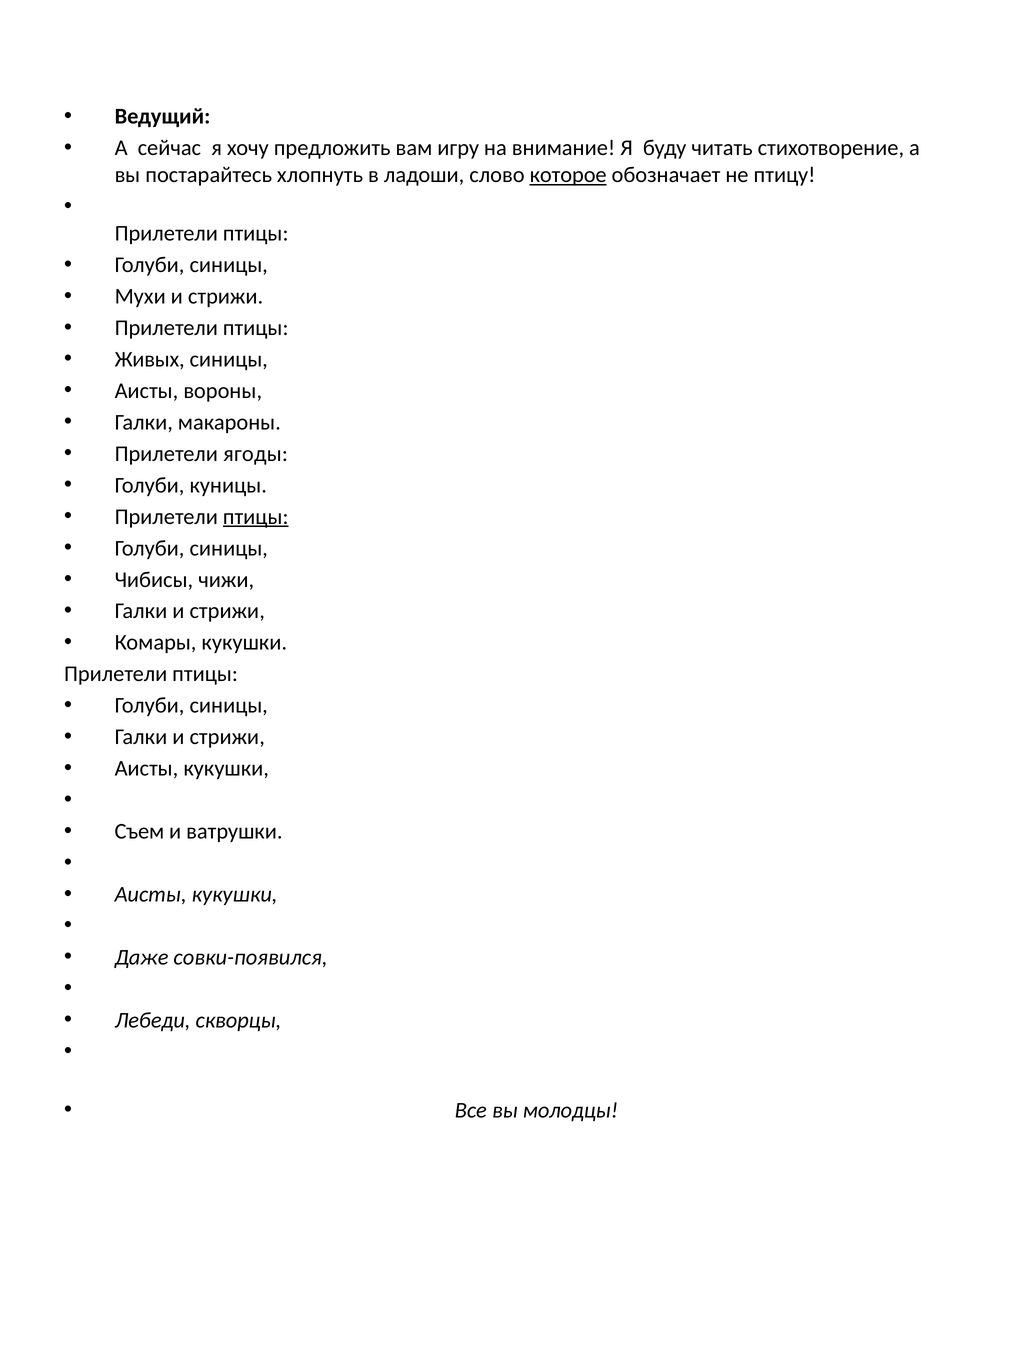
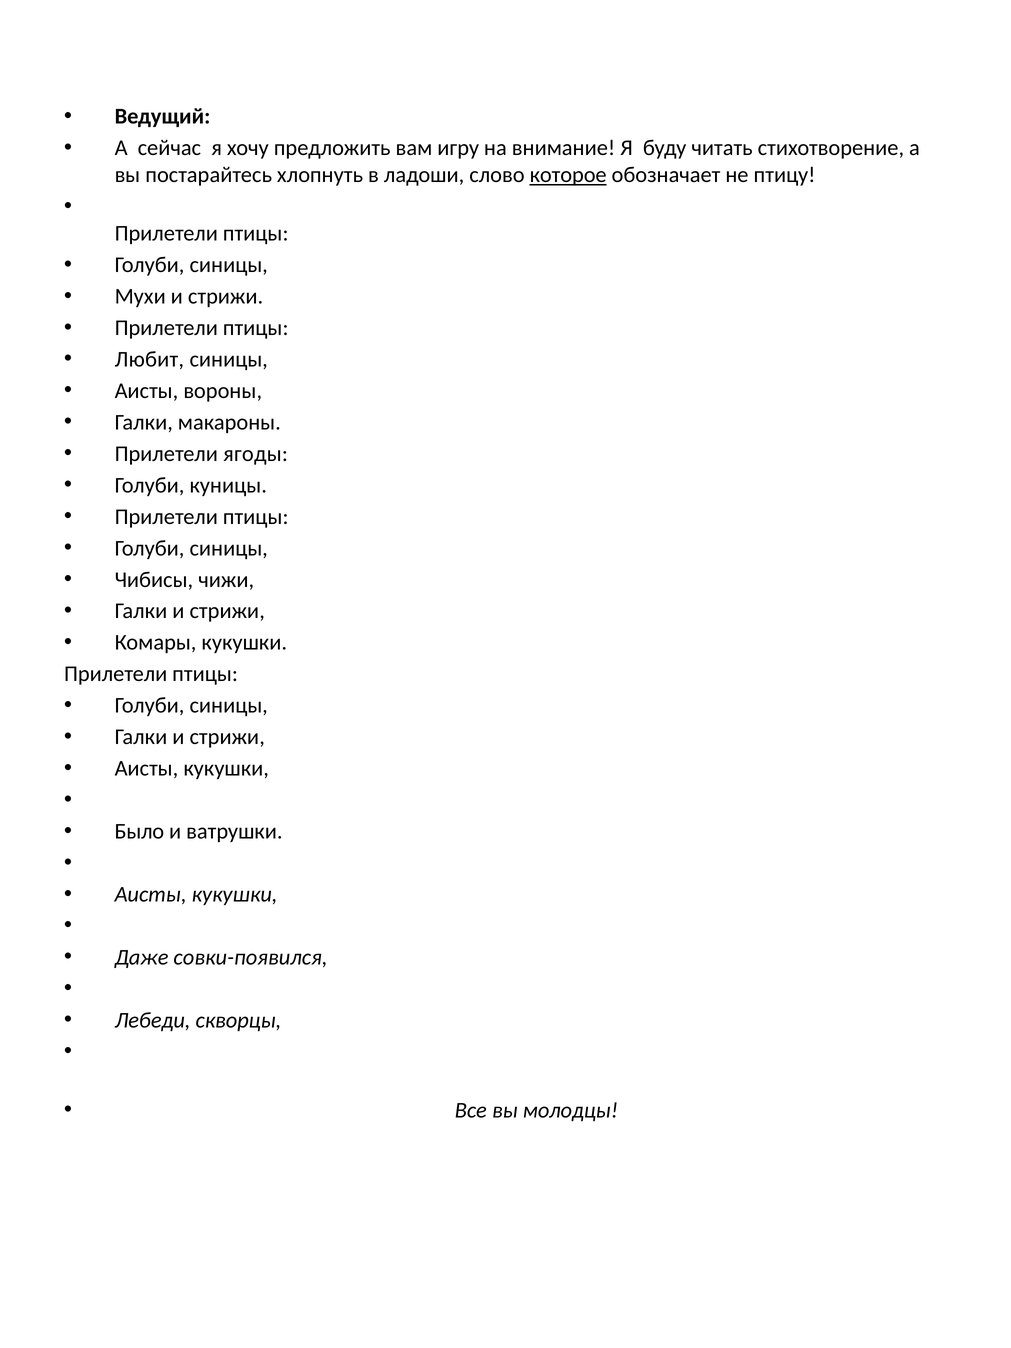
Живых: Живых -> Любит (149, 359)
птицы underline: present -> none (256, 517)
Съем: Съем -> Было (139, 831)
